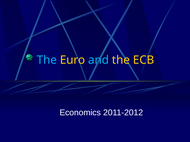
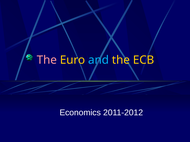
The colour: light blue -> pink (47, 60)
